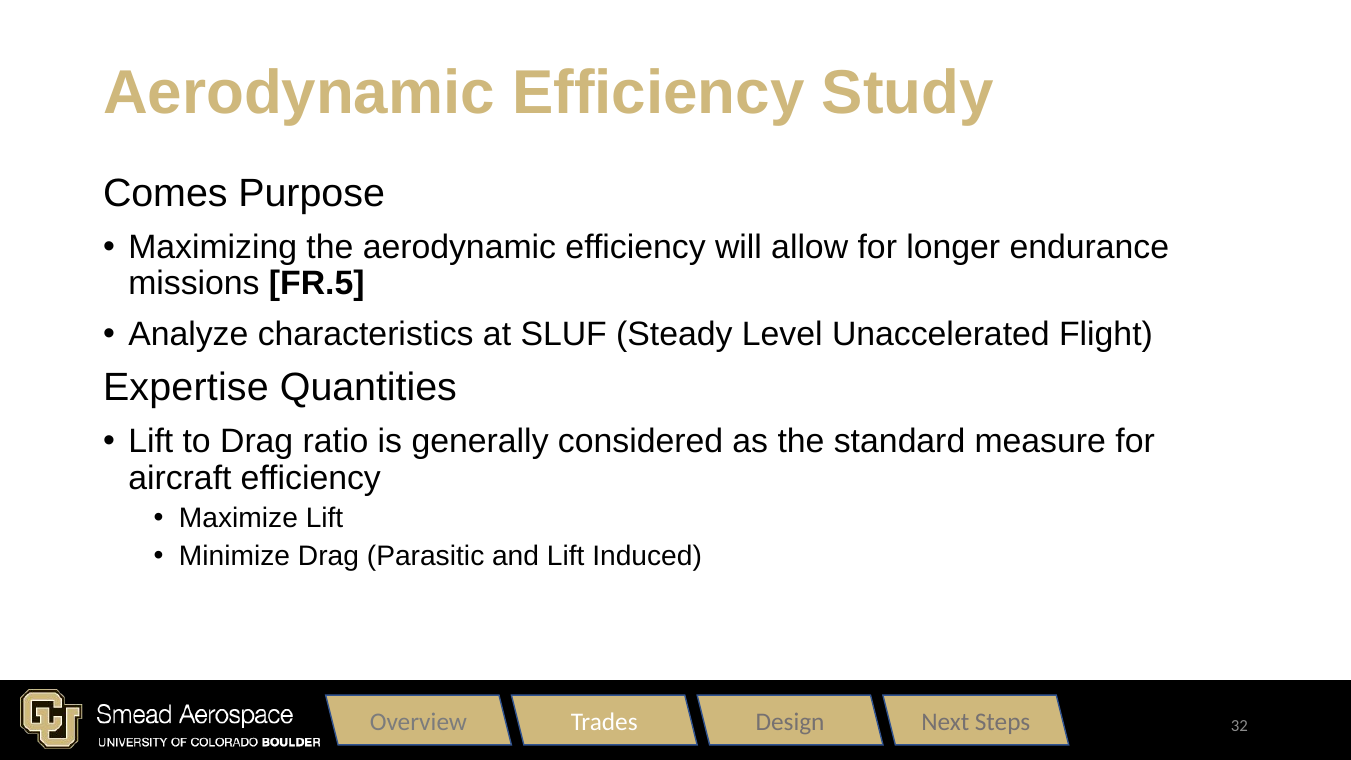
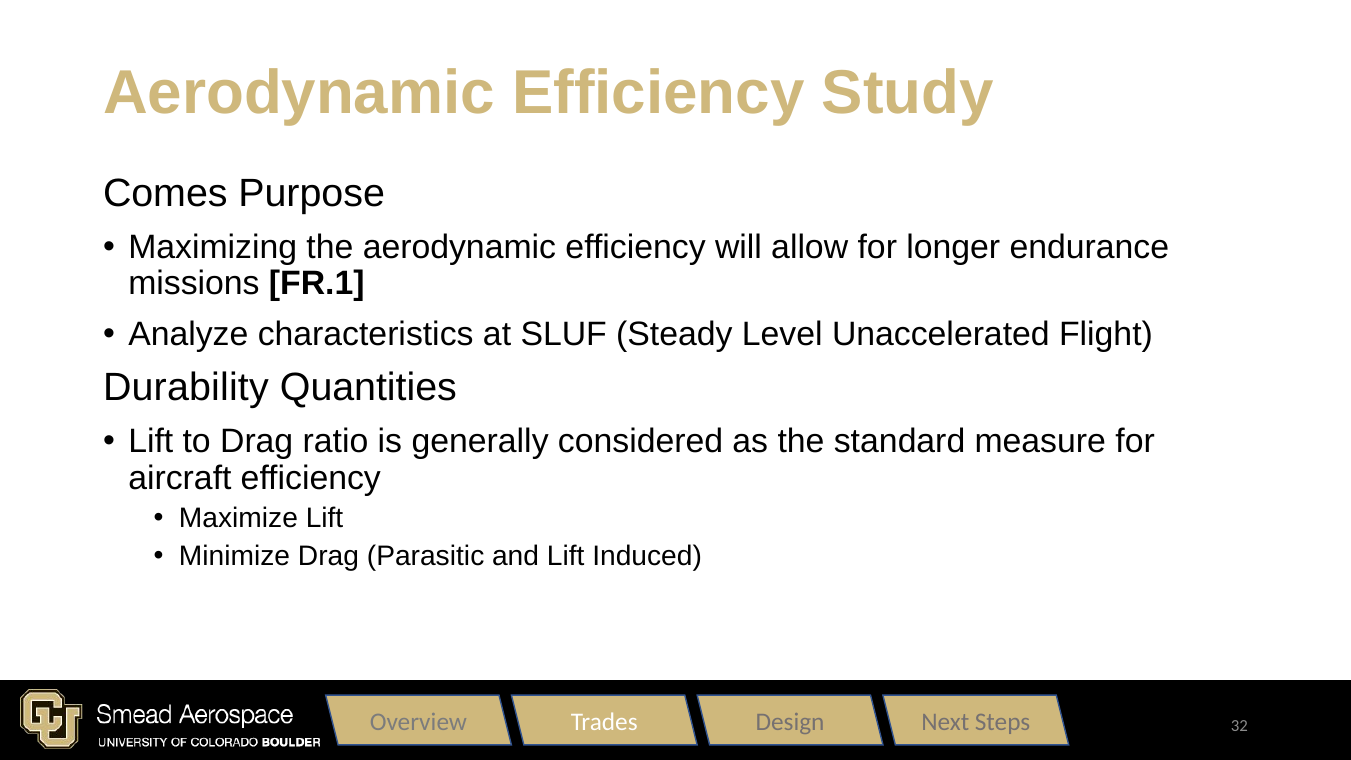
FR.5: FR.5 -> FR.1 (317, 284)
Expertise: Expertise -> Durability (186, 388)
